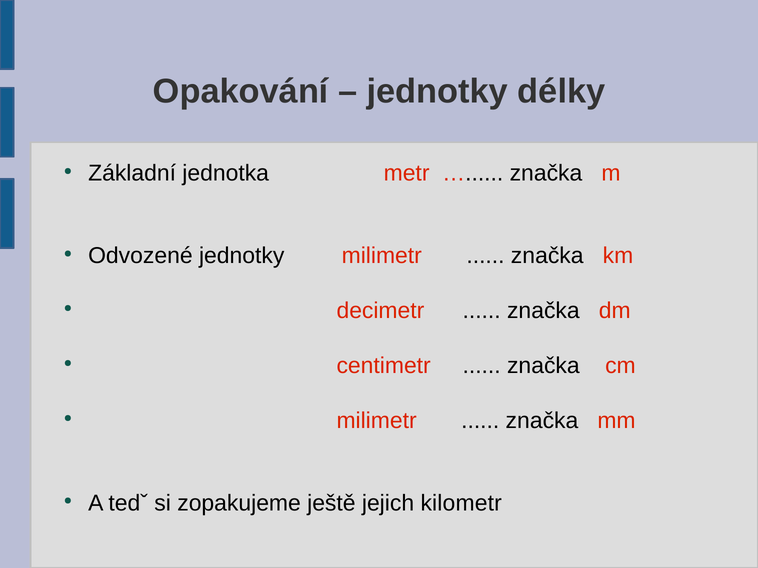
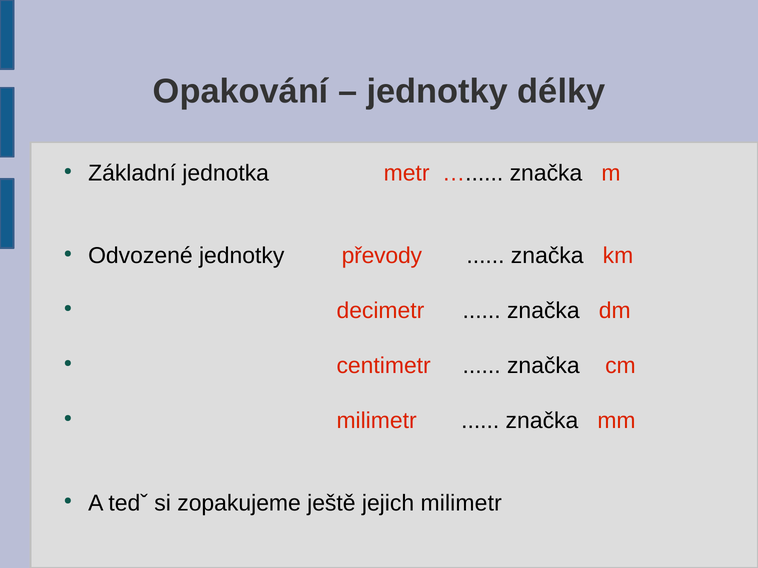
jednotky milimetr: milimetr -> převody (382, 256)
jejich kilometr: kilometr -> milimetr (461, 503)
